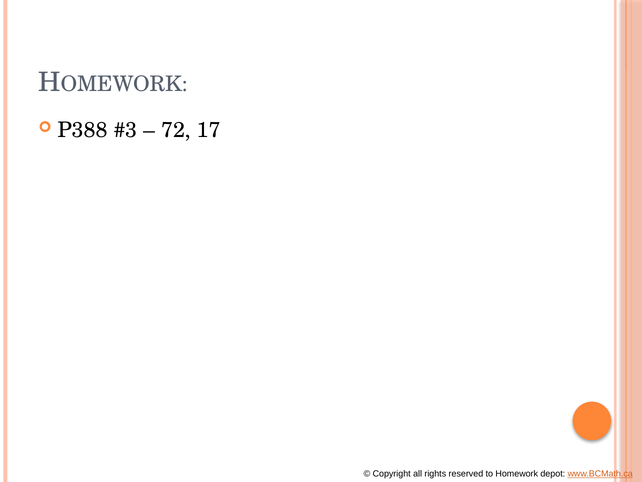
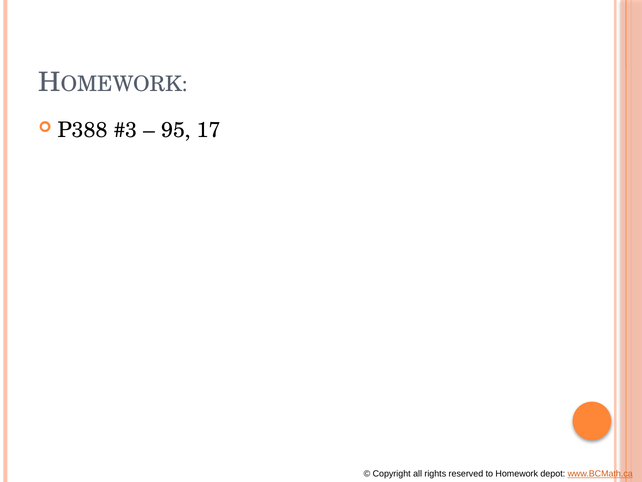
72: 72 -> 95 (176, 130)
